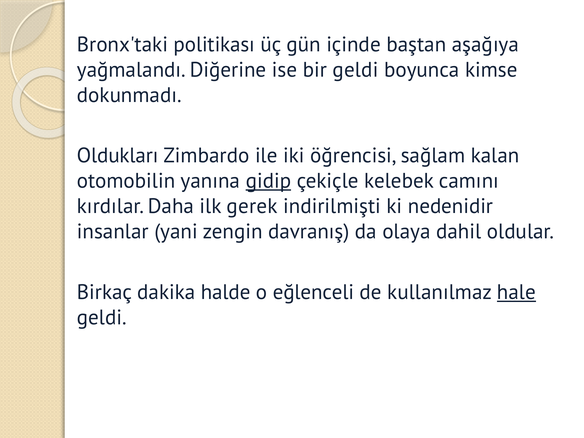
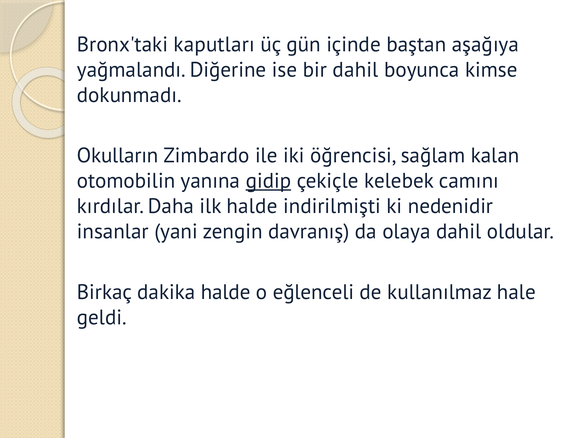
politikası: politikası -> kaputları (214, 44)
bir geldi: geldi -> dahil (356, 70)
Oldukları: Oldukları -> Okulların (118, 156)
ilk gerek: gerek -> halde (252, 206)
hale underline: present -> none (516, 292)
